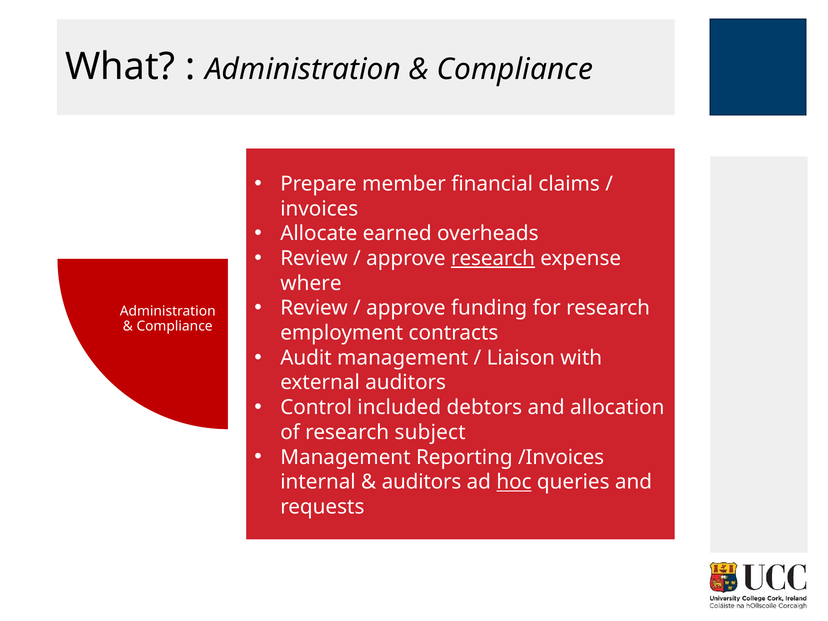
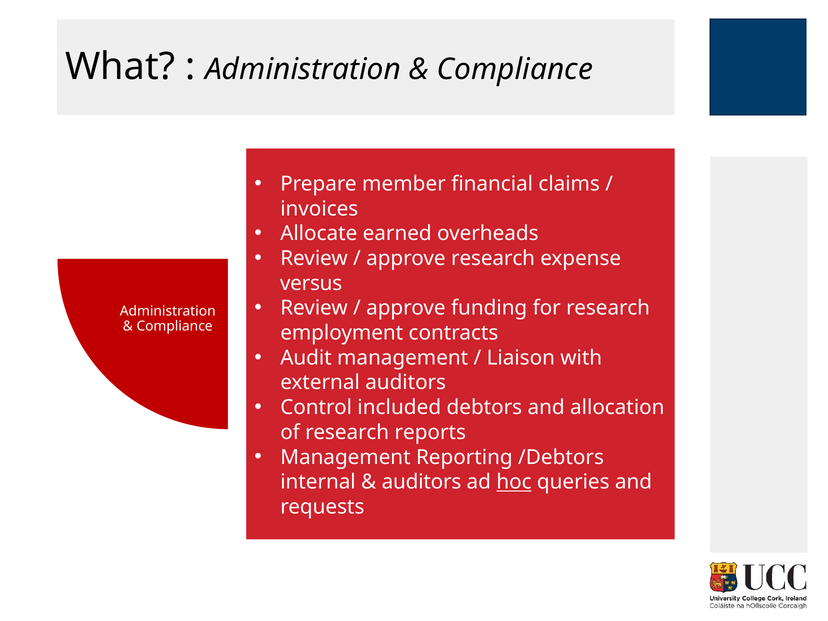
research underline: present -> none (493, 258)
where: where -> versus (311, 283)
subject: subject -> reports (430, 432)
/Invoices: /Invoices -> /Debtors (561, 457)
